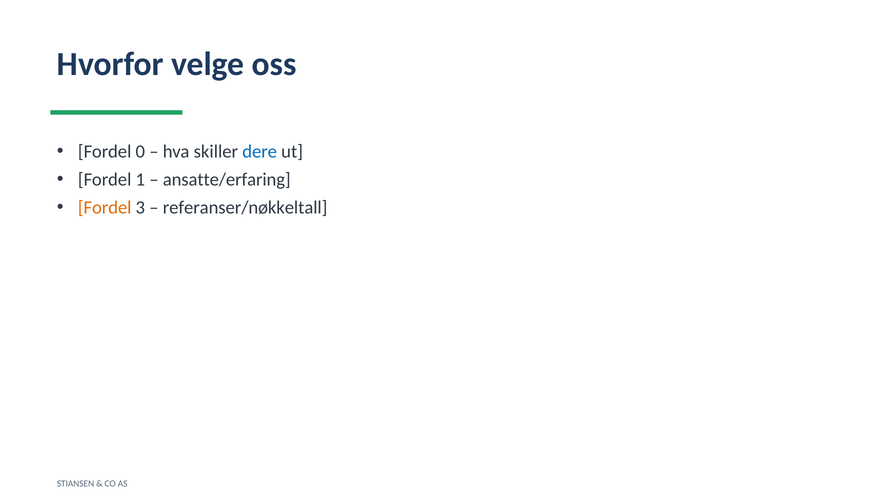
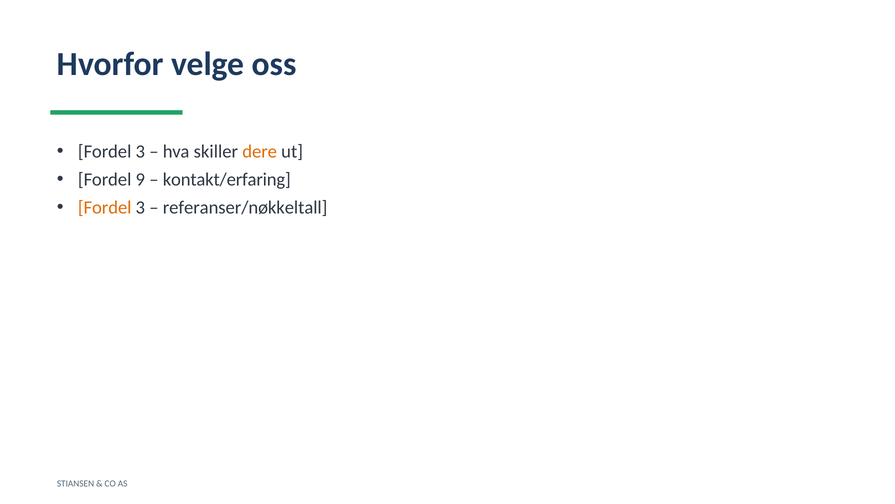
0: 0 -> 3 (140, 152)
dere colour: blue -> orange (260, 152)
1: 1 -> 9 (140, 180)
ansatte/erfaring: ansatte/erfaring -> kontakt/erfaring (227, 180)
